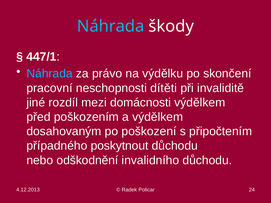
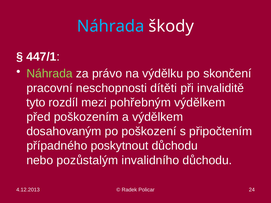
Náhrada colour: light blue -> light green (50, 74)
jiné: jiné -> tyto (36, 103)
domácnosti: domácnosti -> pohřebným (140, 103)
odškodnění: odškodnění -> pozůstalým (87, 160)
